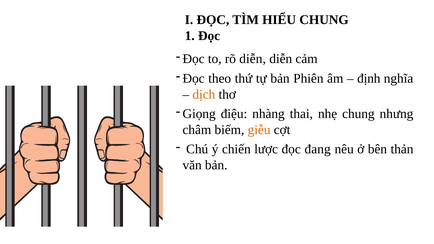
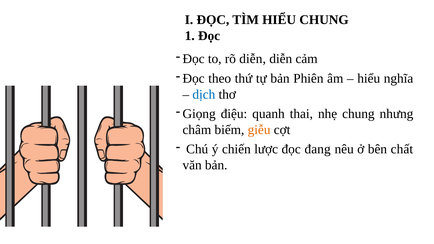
định: định -> hiểu (369, 78)
dịch colour: orange -> blue (204, 94)
nhàng: nhàng -> quanh (268, 114)
thản: thản -> chất (402, 149)
